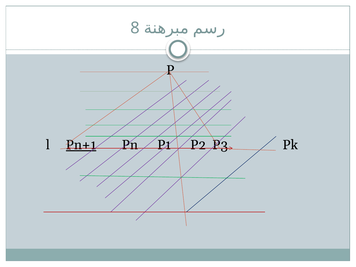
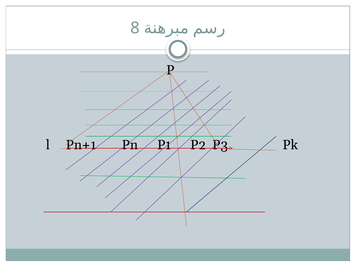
Pn+1 underline: present -> none (81, 145)
